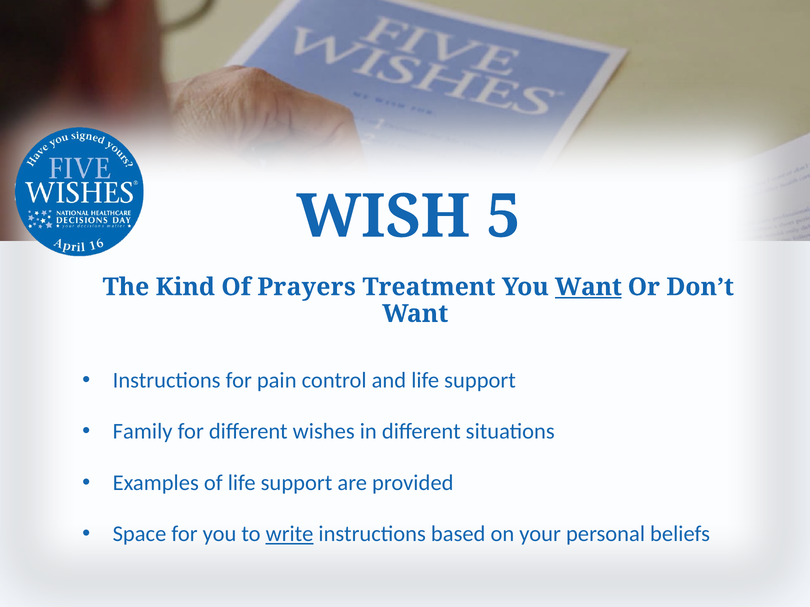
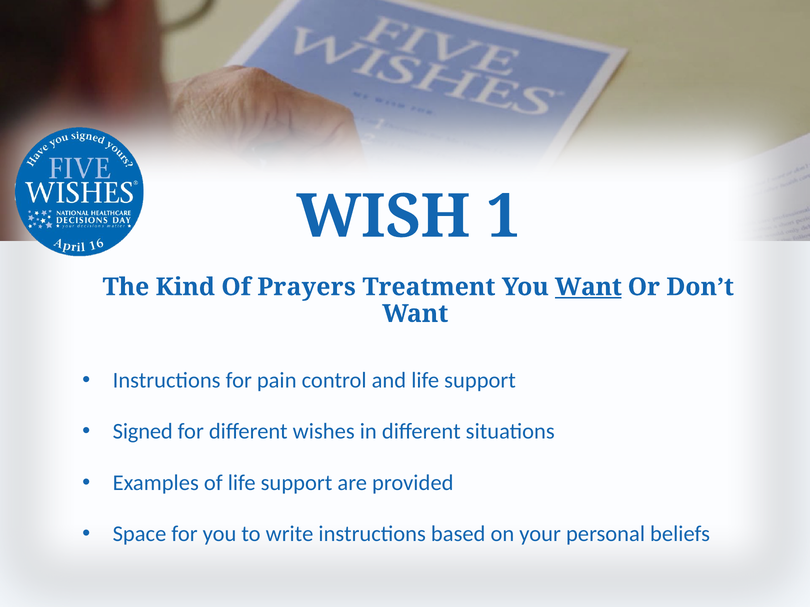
5: 5 -> 1 (503, 217)
Family: Family -> Signed (143, 432)
write underline: present -> none (290, 534)
